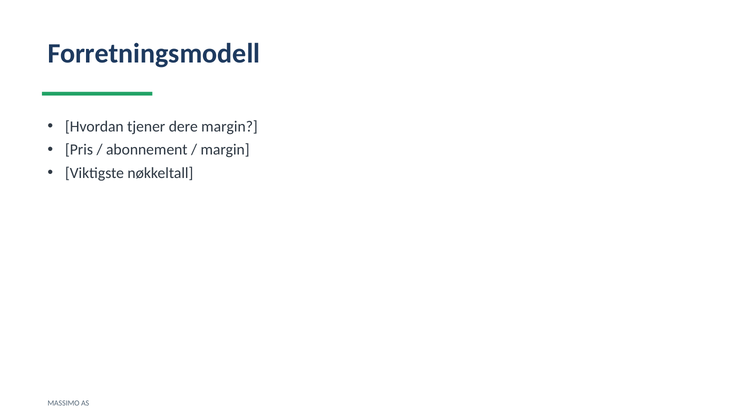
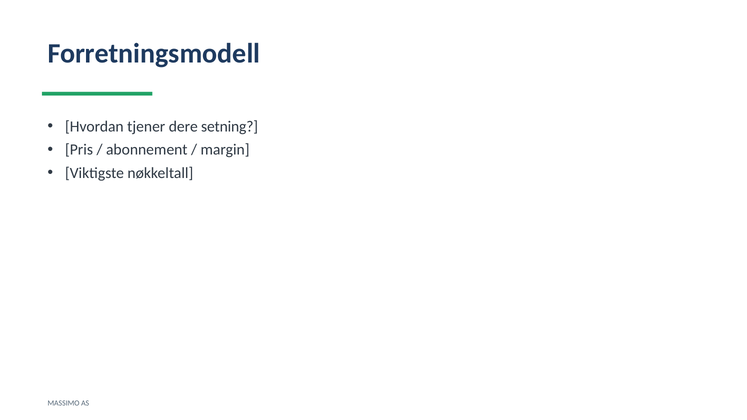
dere margin: margin -> setning (230, 127)
